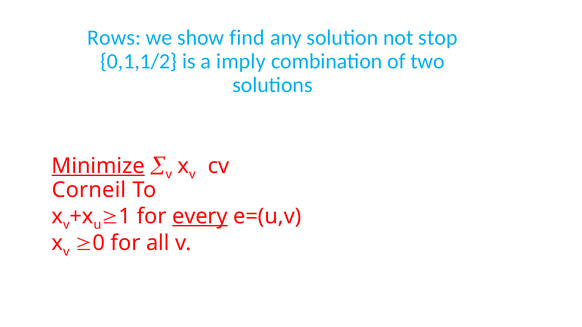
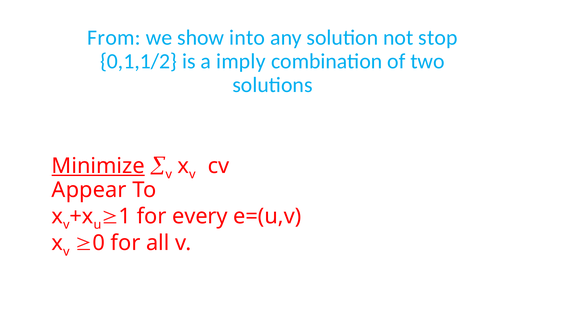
Rows: Rows -> From (114, 38)
find: find -> into (247, 38)
Corneil: Corneil -> Appear (89, 190)
every underline: present -> none (200, 217)
